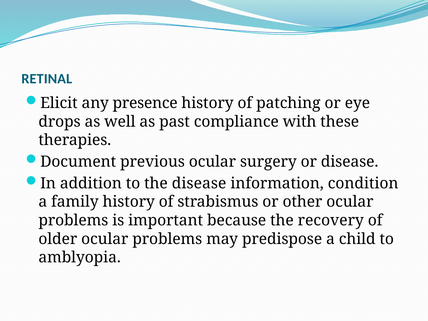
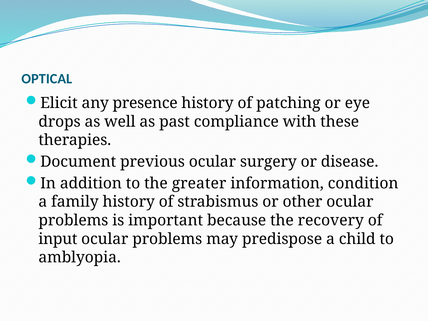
RETINAL: RETINAL -> OPTICAL (47, 79)
the disease: disease -> greater (199, 183)
older: older -> input (58, 239)
